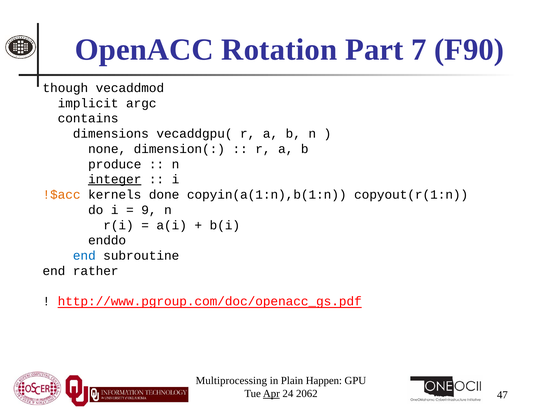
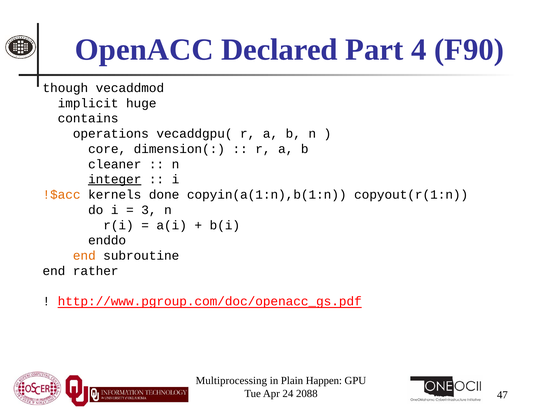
Rotation: Rotation -> Declared (279, 50)
7: 7 -> 4 (419, 50)
argc: argc -> huge (141, 103)
dimensions: dimensions -> operations (111, 134)
none: none -> core (107, 149)
produce: produce -> cleaner (115, 164)
9: 9 -> 3 (149, 210)
end colour: blue -> orange (84, 256)
Apr underline: present -> none (271, 394)
2062: 2062 -> 2088 (307, 394)
